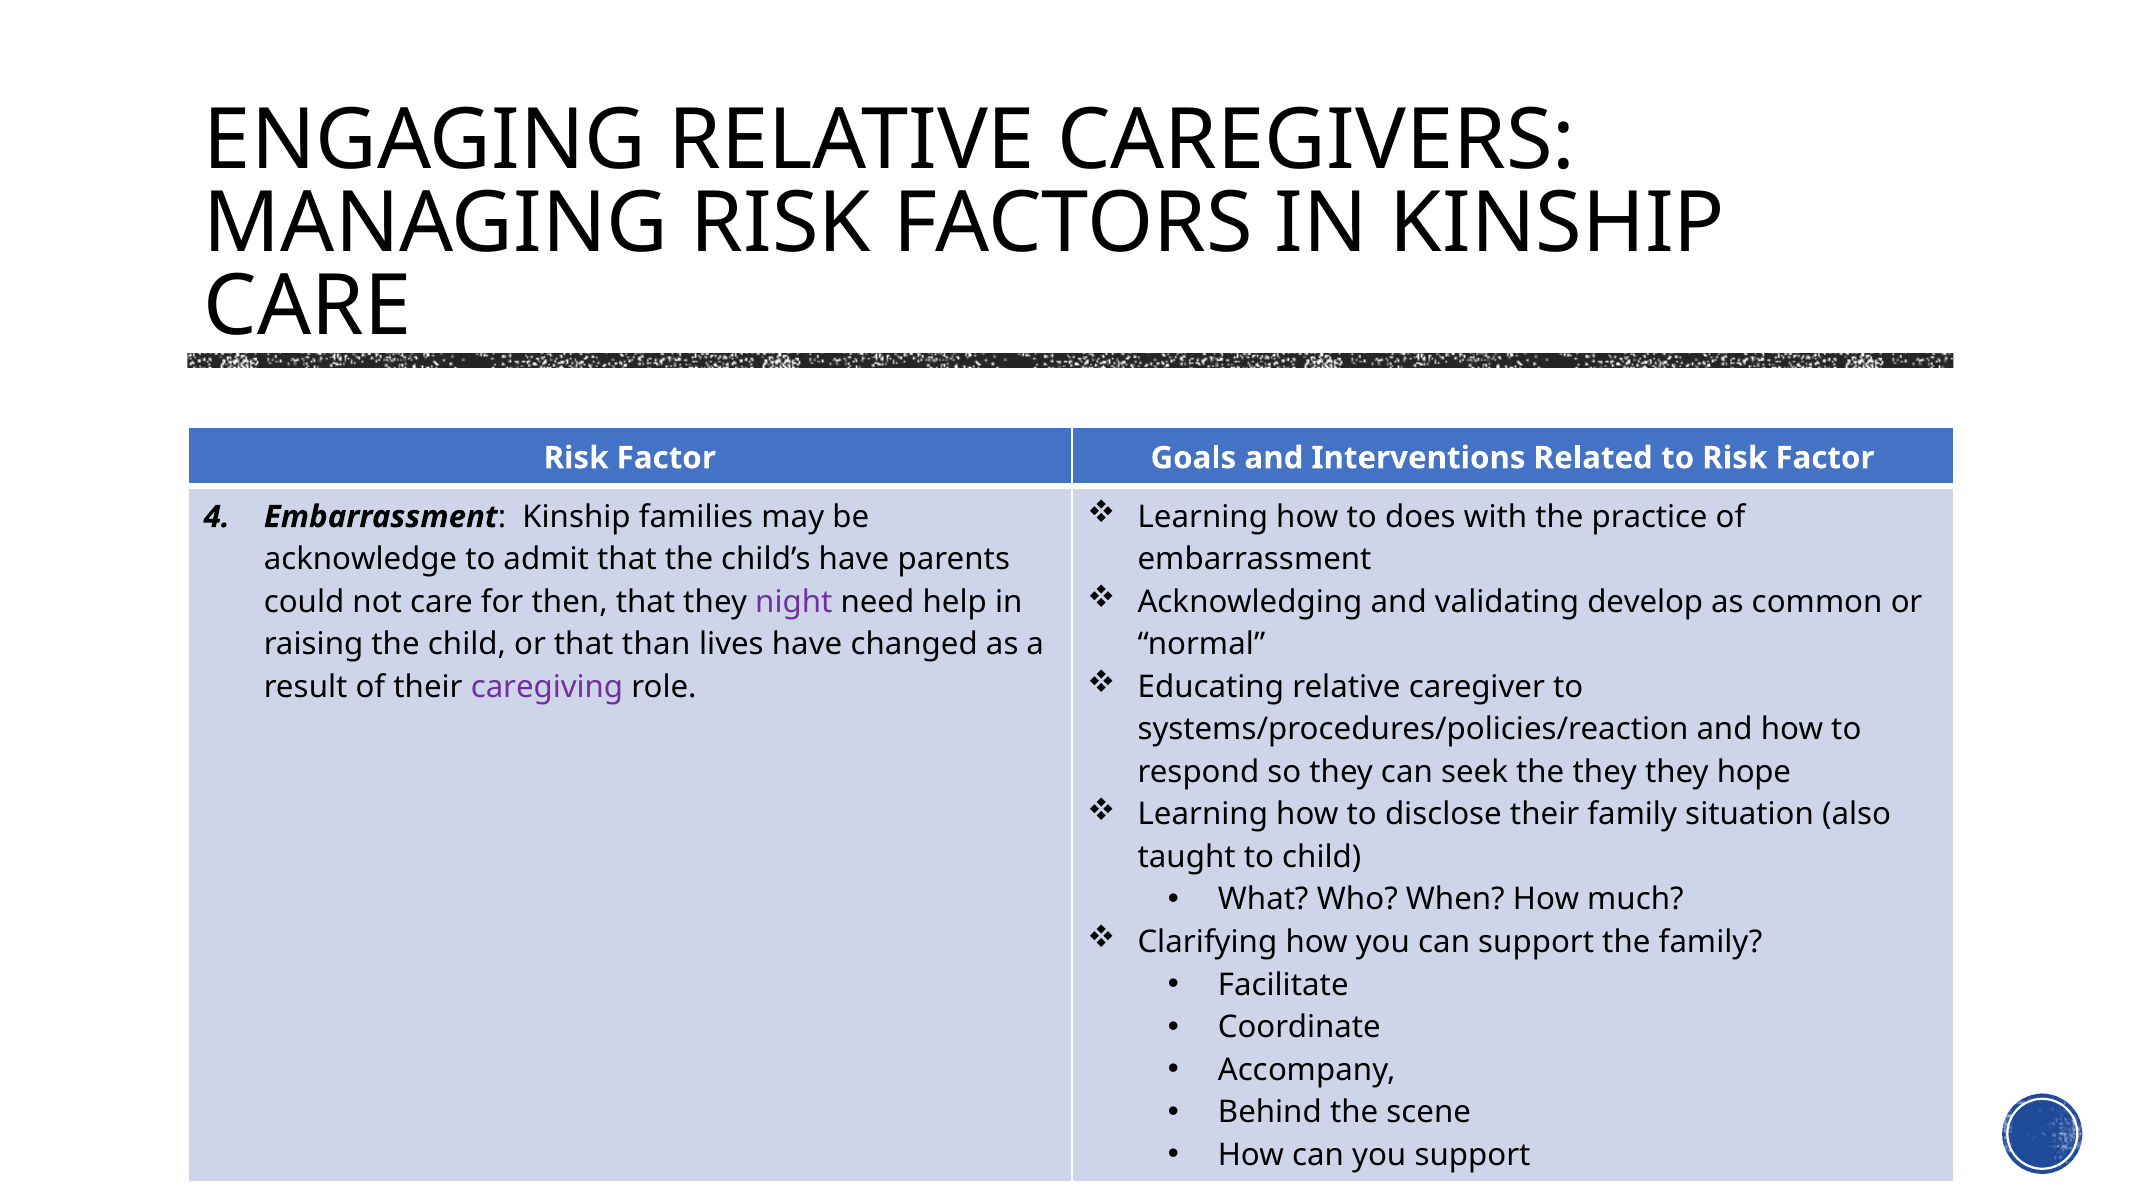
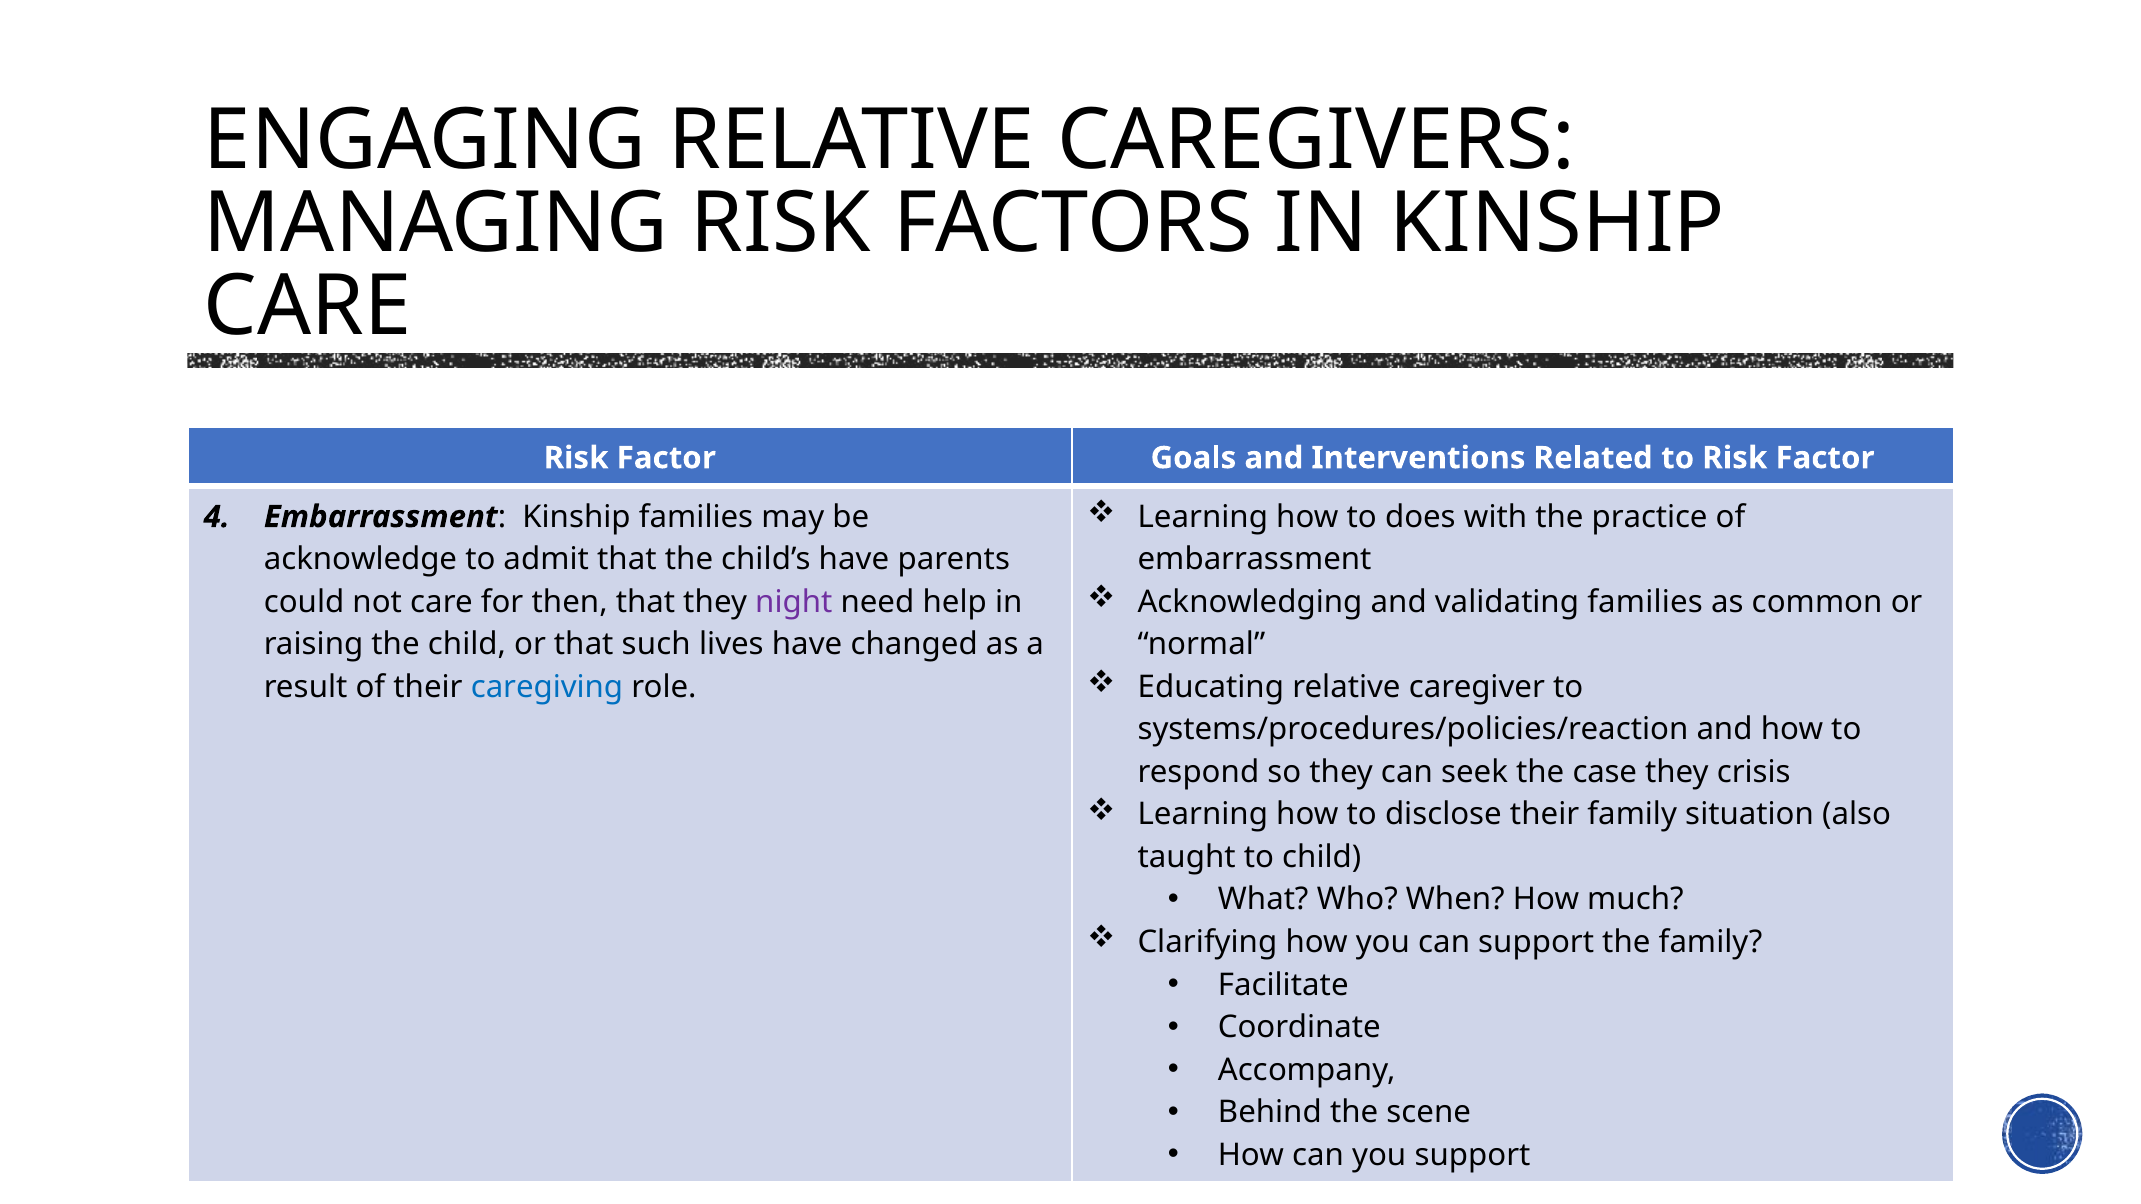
validating develop: develop -> families (1645, 602)
than: than -> such (656, 645)
caregiving colour: purple -> blue (547, 687)
the they: they -> case (1605, 772)
hope: hope -> crisis (1754, 772)
